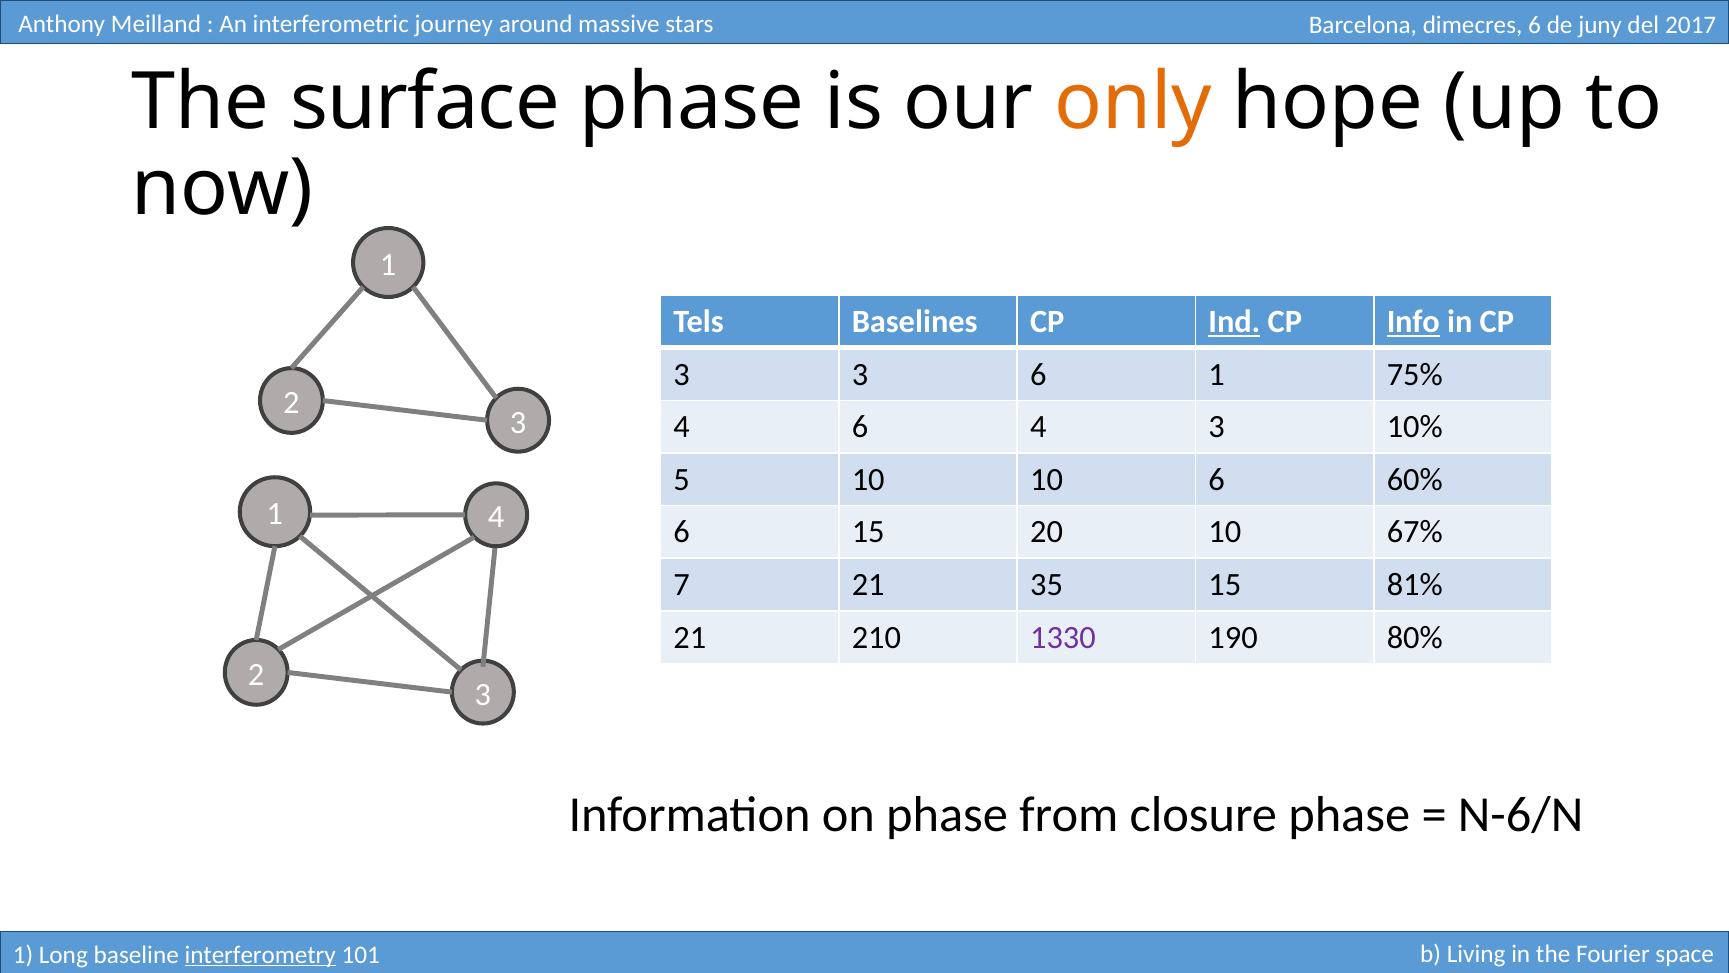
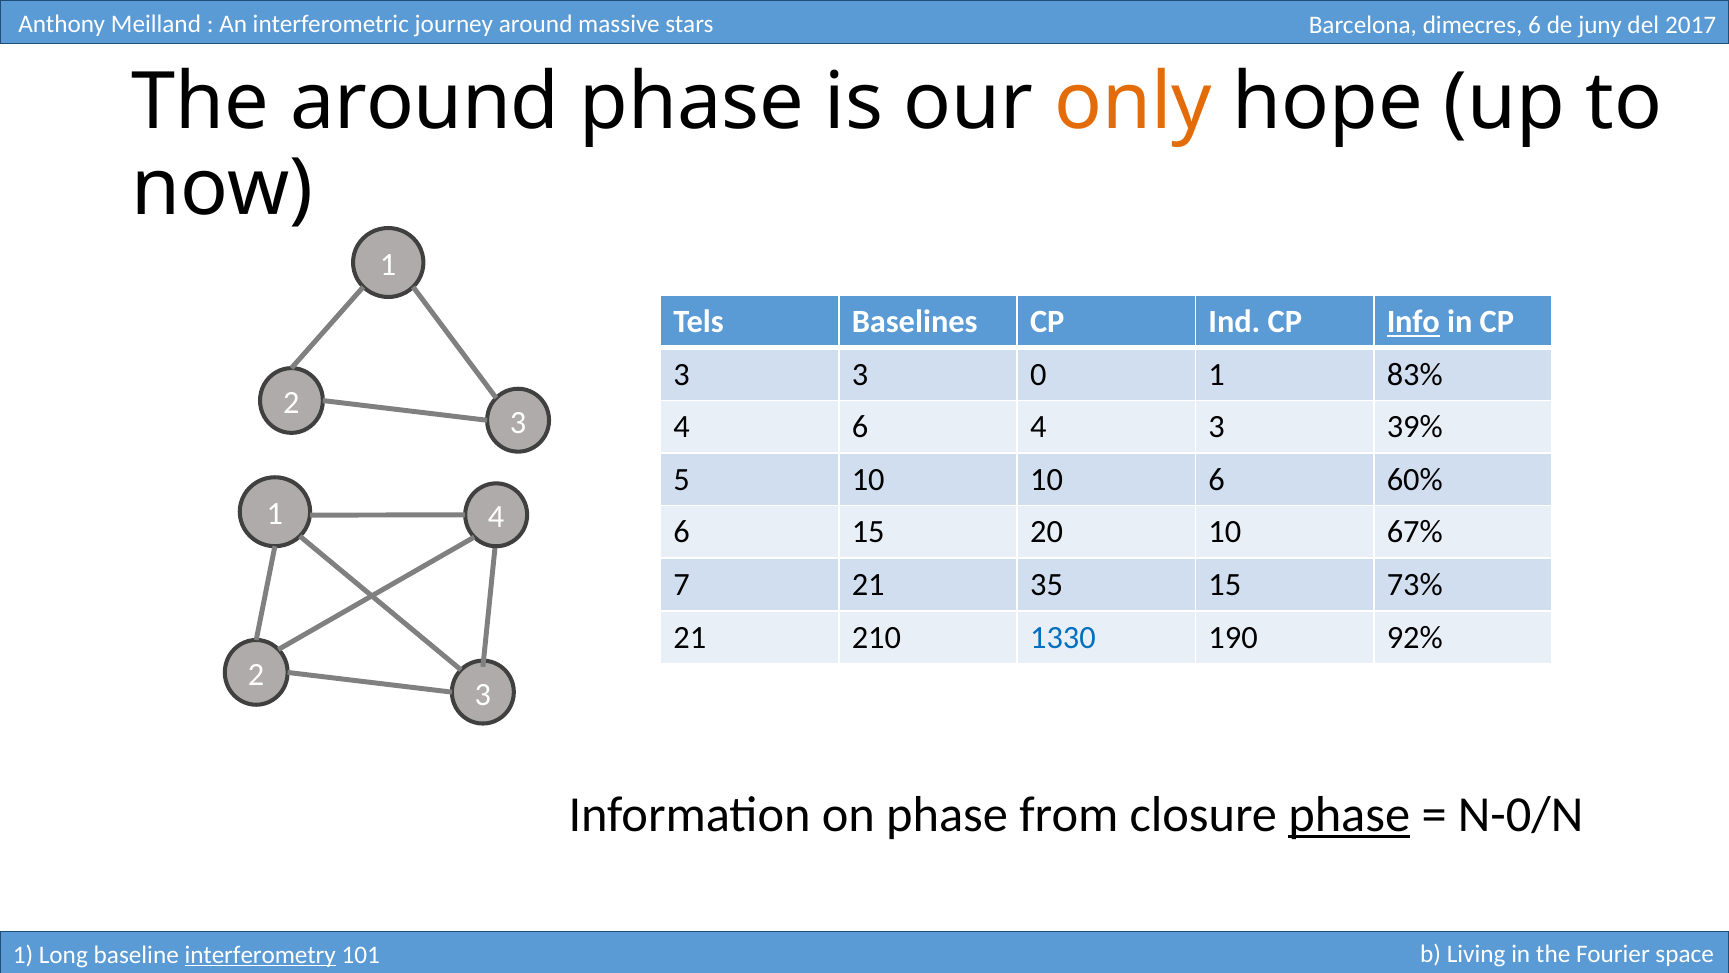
The surface: surface -> around (425, 102)
Ind underline: present -> none (1234, 322)
3 6: 6 -> 0 (1038, 374)
75%: 75% -> 83% (1415, 374)
10%: 10% -> 39% (1415, 427)
81%: 81% -> 73% (1415, 585)
1330 colour: purple -> blue (1063, 637)
80%: 80% -> 92% (1415, 637)
phase underline: none -> present (1349, 814)
N-6/N: N-6/N -> N-0/N (1521, 814)
